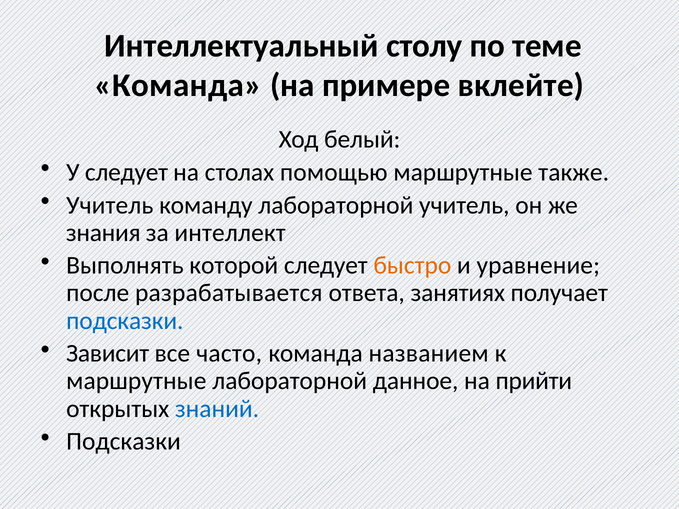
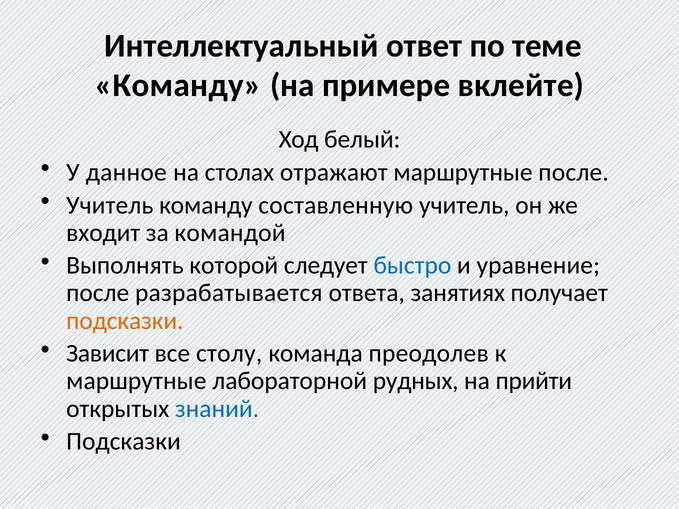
столу: столу -> ответ (424, 46)
Команда: Команда -> Команду (178, 86)
У следует: следует -> данное (126, 172)
помощью: помощью -> отражают (334, 172)
маршрутные также: также -> после (574, 172)
команду лабораторной: лабораторной -> составленную (336, 205)
знания: знания -> входит (103, 233)
интеллект: интеллект -> командой (230, 233)
быстро colour: orange -> blue (412, 266)
подсказки colour: blue -> orange (125, 321)
часто: часто -> столу (229, 354)
названием: названием -> преодолев (429, 354)
данное: данное -> рудных (416, 381)
